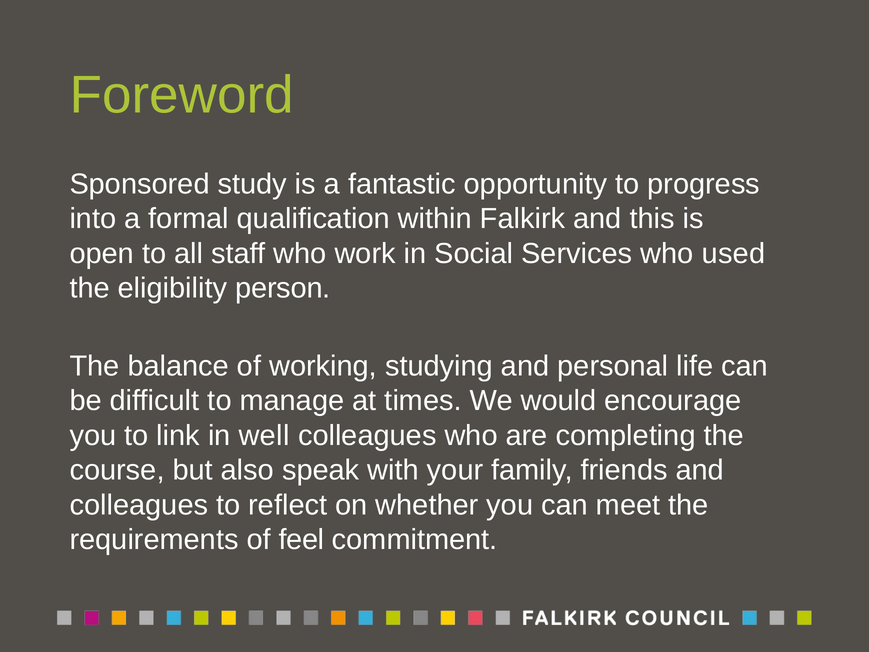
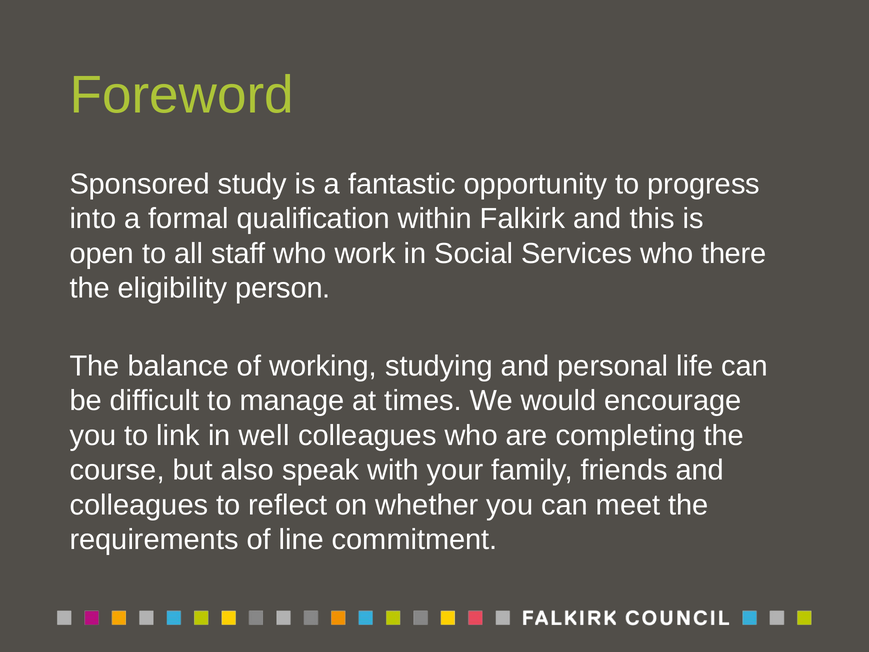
used: used -> there (734, 253)
feel: feel -> line (301, 540)
